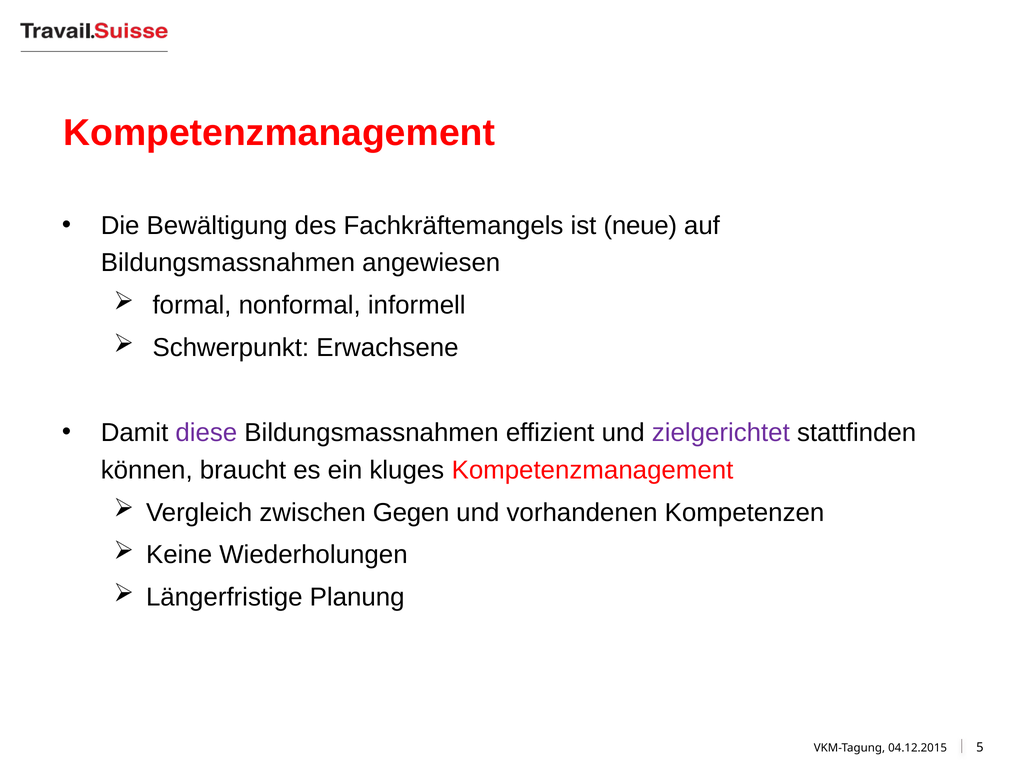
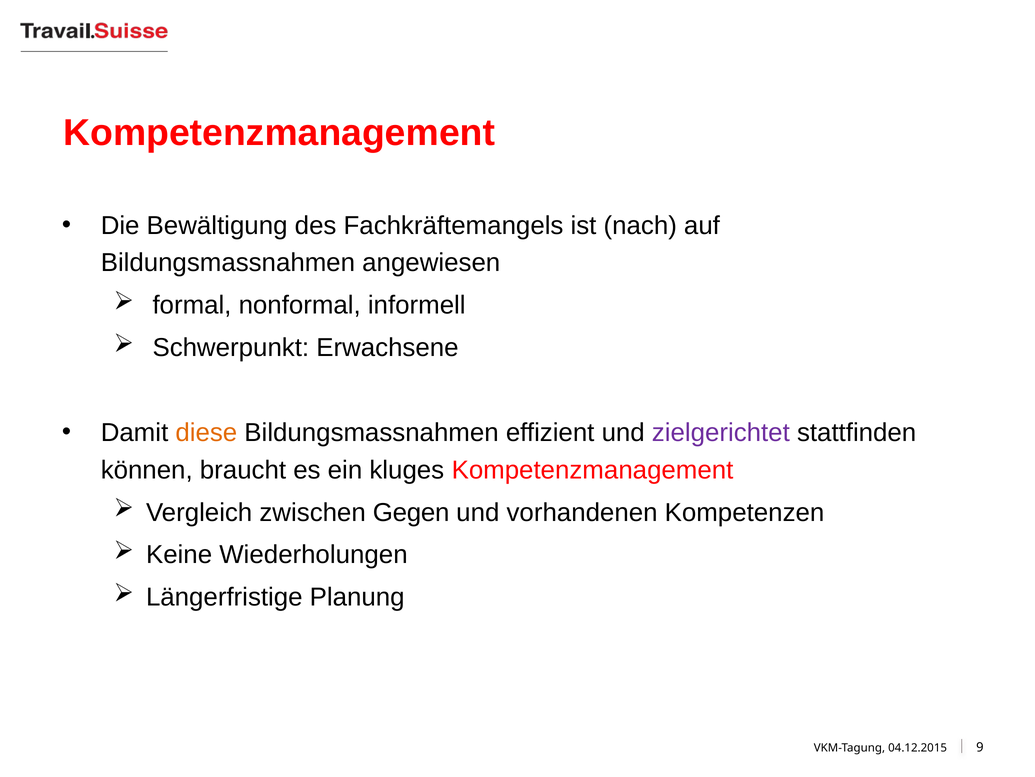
neue: neue -> nach (640, 225)
diese colour: purple -> orange (206, 432)
5: 5 -> 9 (980, 747)
